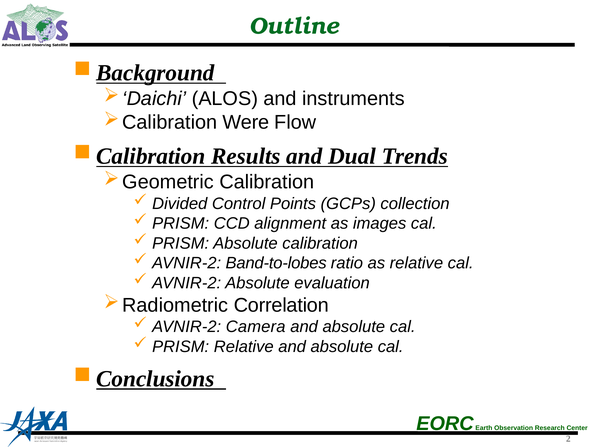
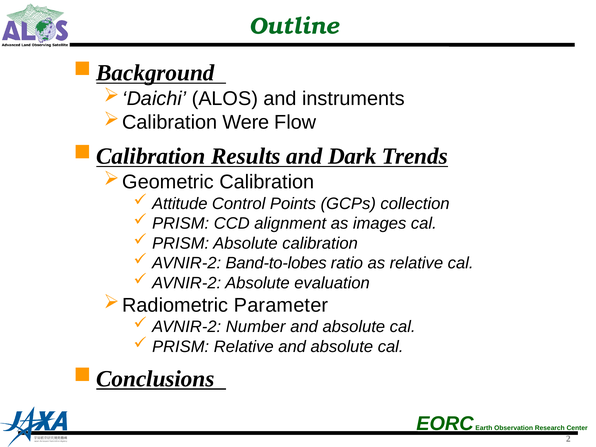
Dual: Dual -> Dark (352, 156)
Divided: Divided -> Attitude (180, 204)
Correlation: Correlation -> Parameter (281, 305)
Camera: Camera -> Number (256, 327)
